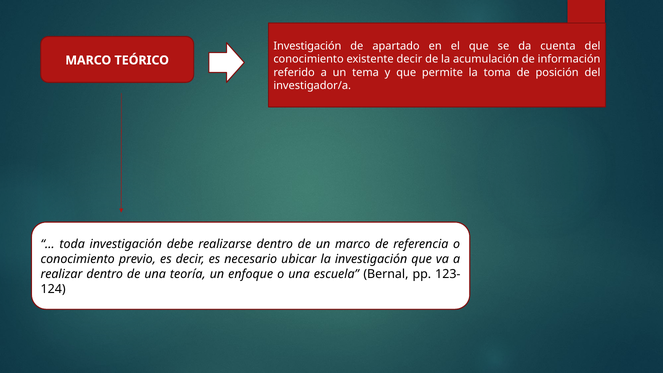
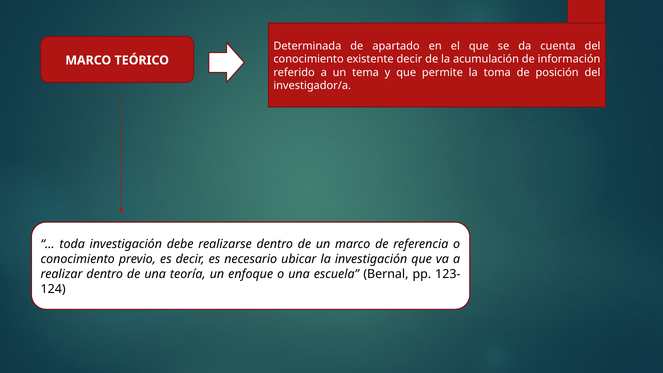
Investigación: Investigación -> Determinada (307, 46)
